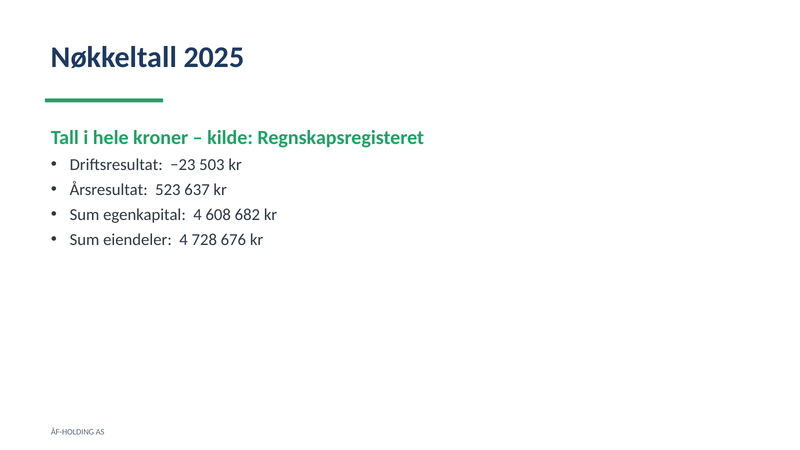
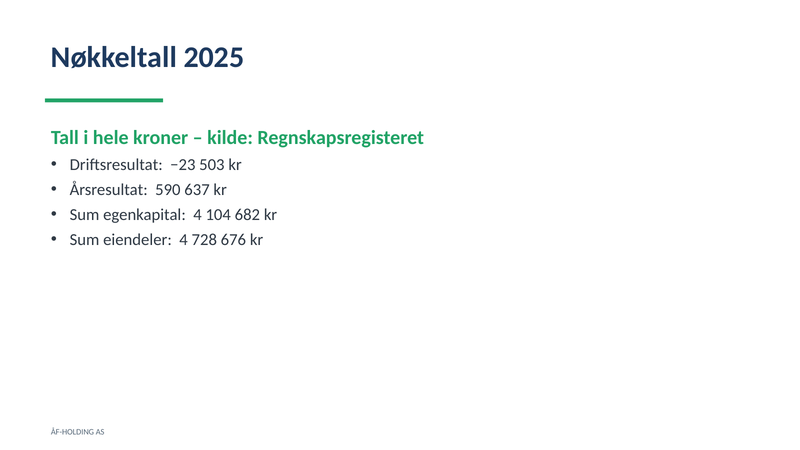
523: 523 -> 590 (168, 190)
608: 608 -> 104 (218, 215)
